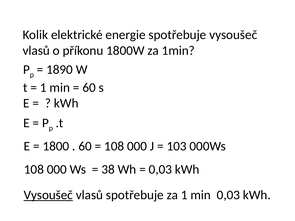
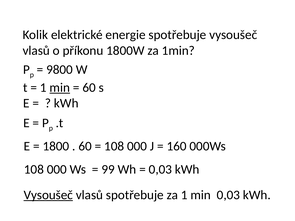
1890: 1890 -> 9800 (60, 70)
min underline: none -> present (60, 88)
103: 103 -> 160 (177, 146)
38: 38 -> 99 (108, 170)
